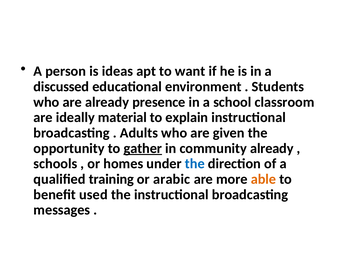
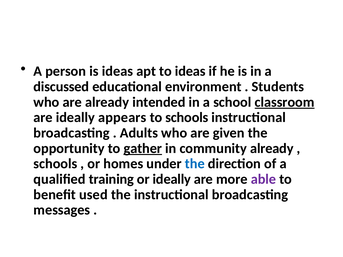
to want: want -> ideas (190, 71)
presence: presence -> intended (159, 102)
classroom underline: none -> present (285, 102)
material: material -> appears (122, 118)
to explain: explain -> schools (187, 118)
or arabic: arabic -> ideally (172, 179)
able colour: orange -> purple (263, 179)
